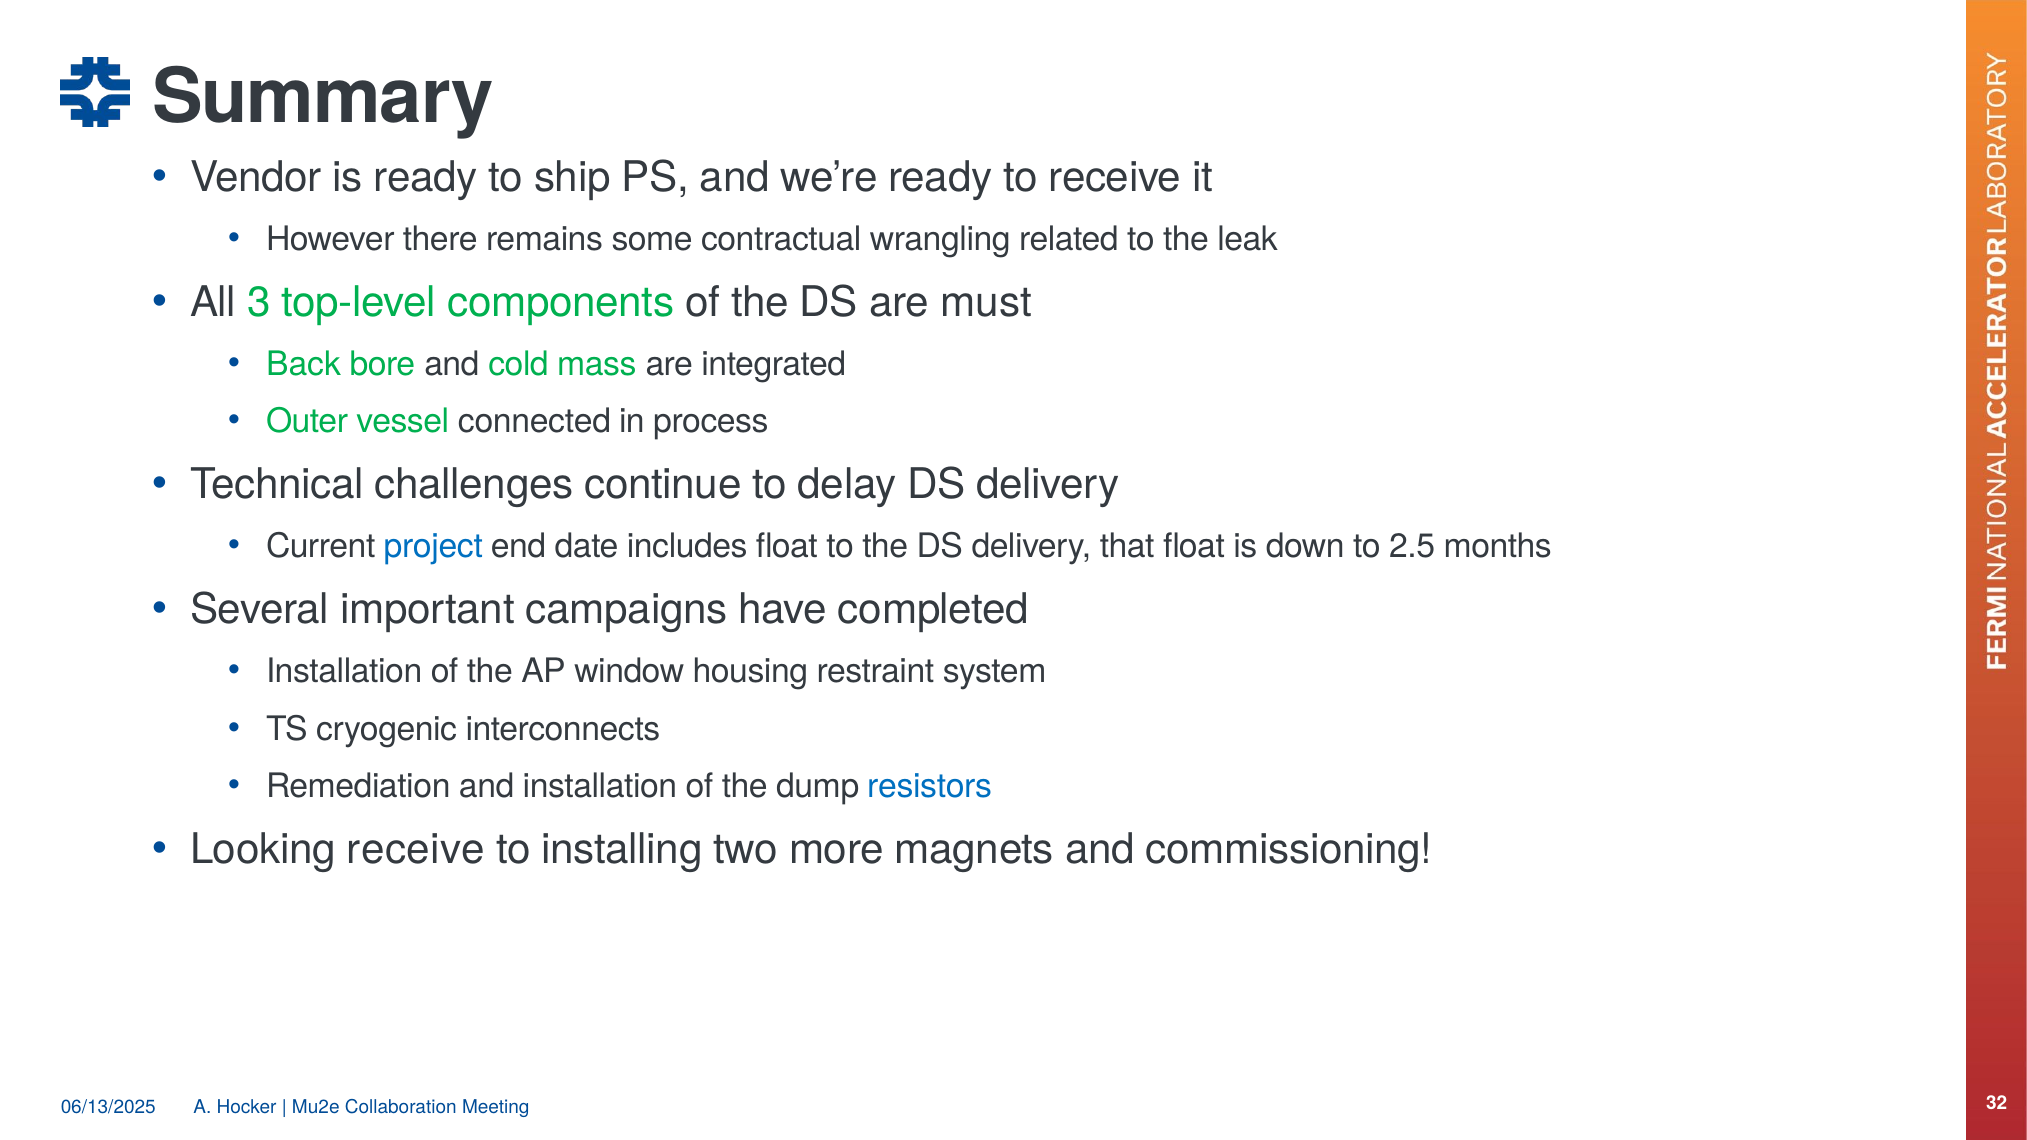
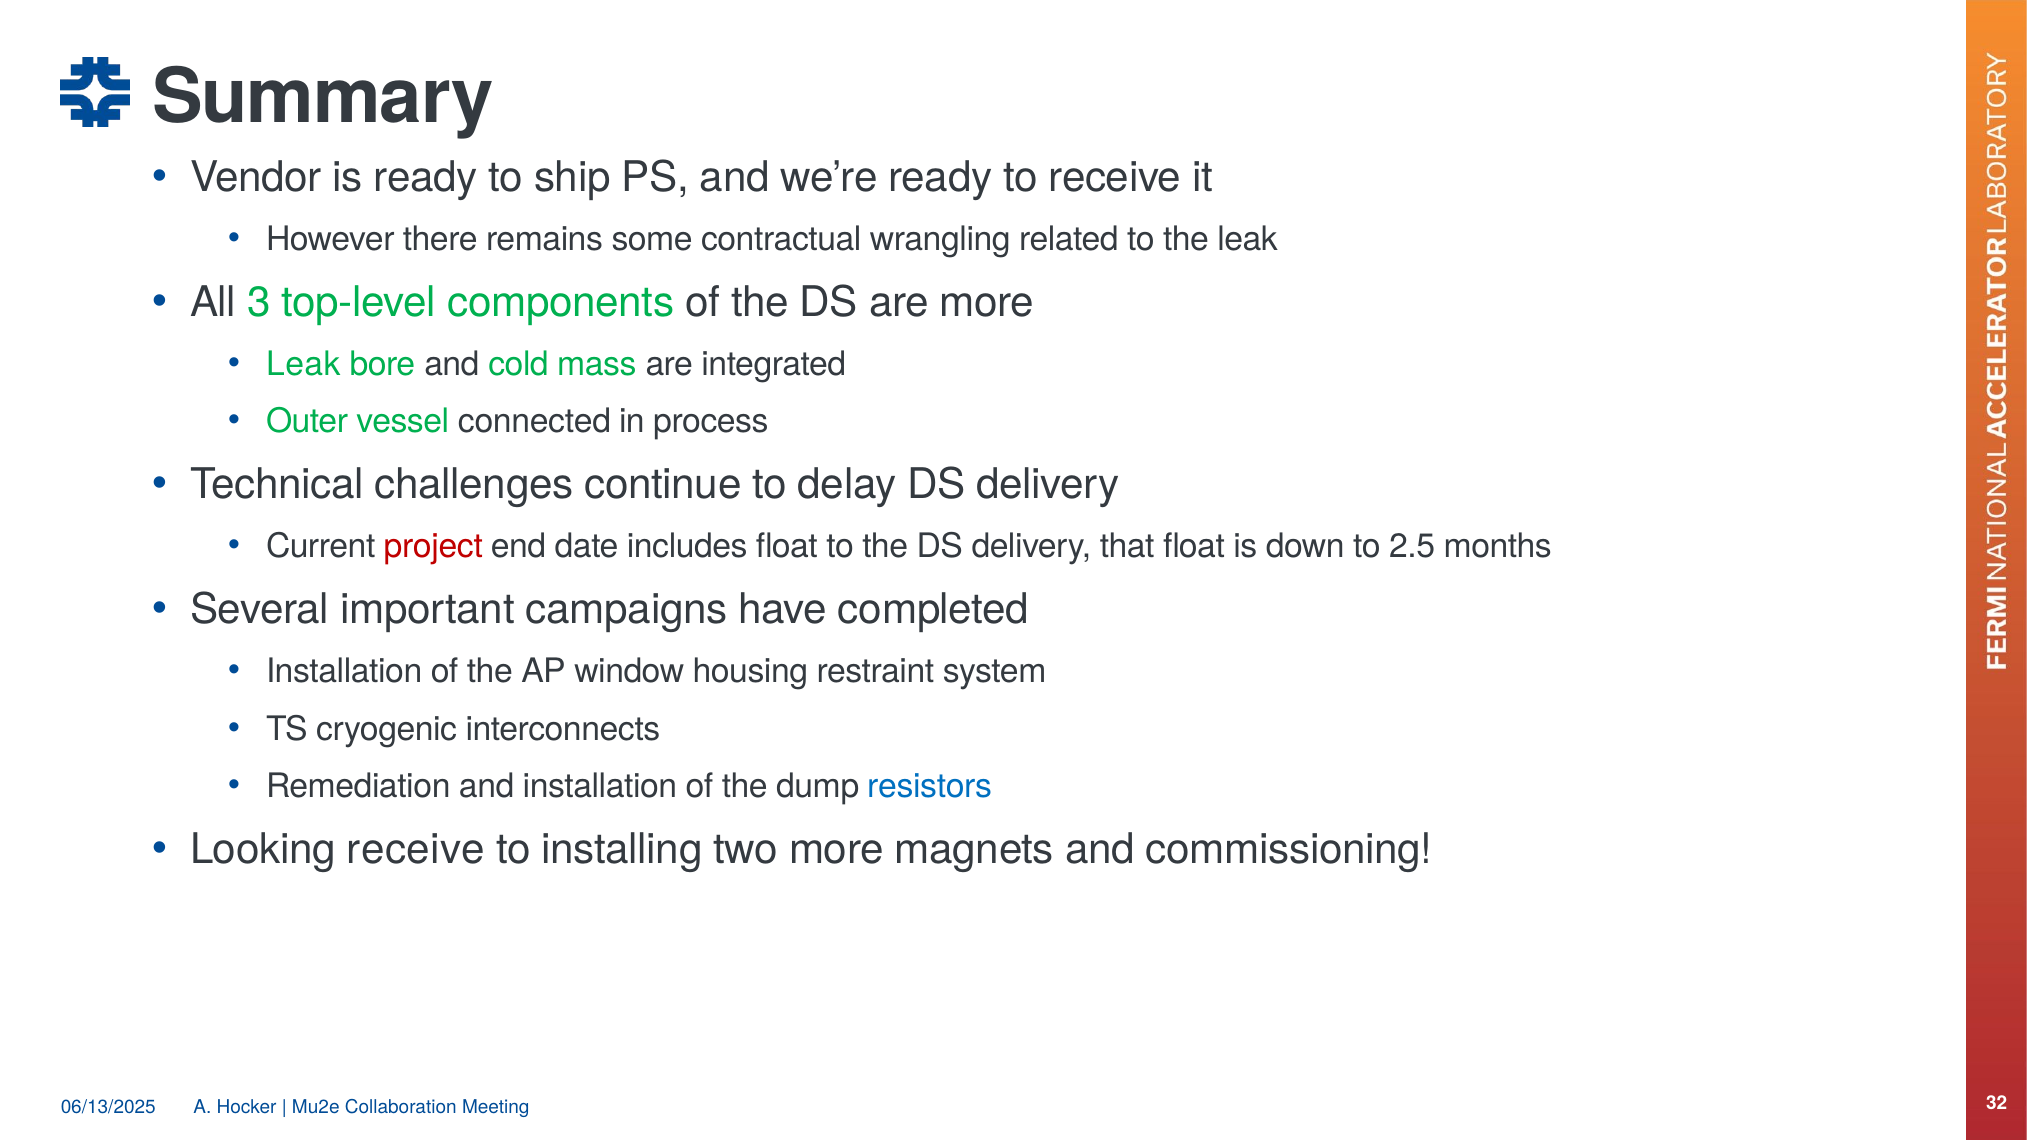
are must: must -> more (987, 303)
Back: Back -> Leak (303, 364)
project colour: blue -> red (433, 547)
